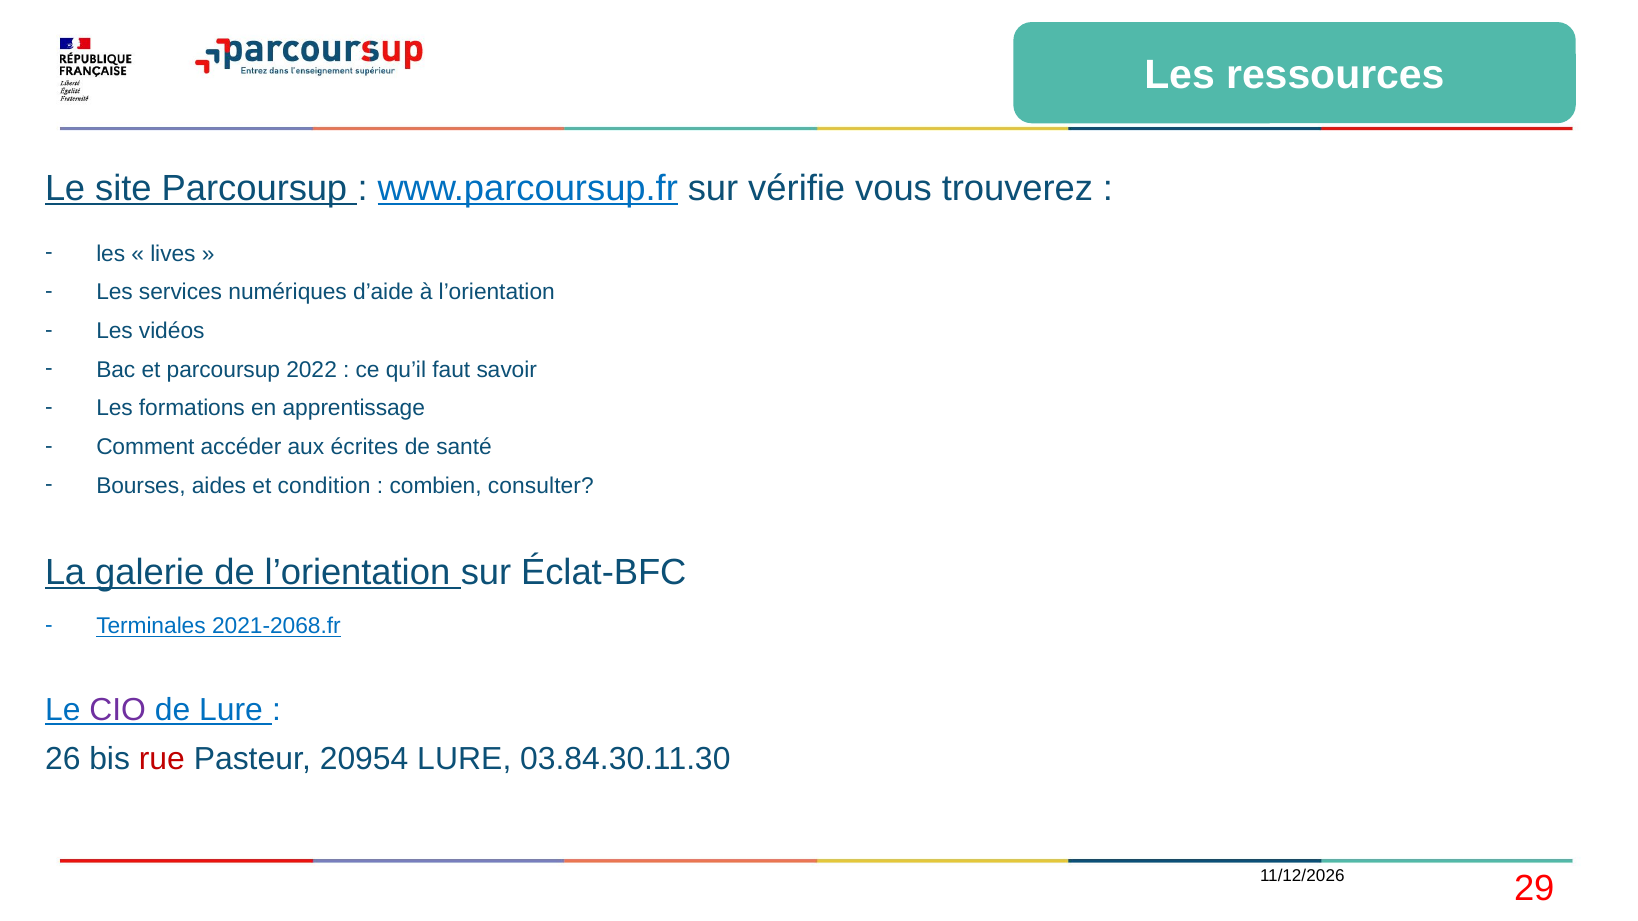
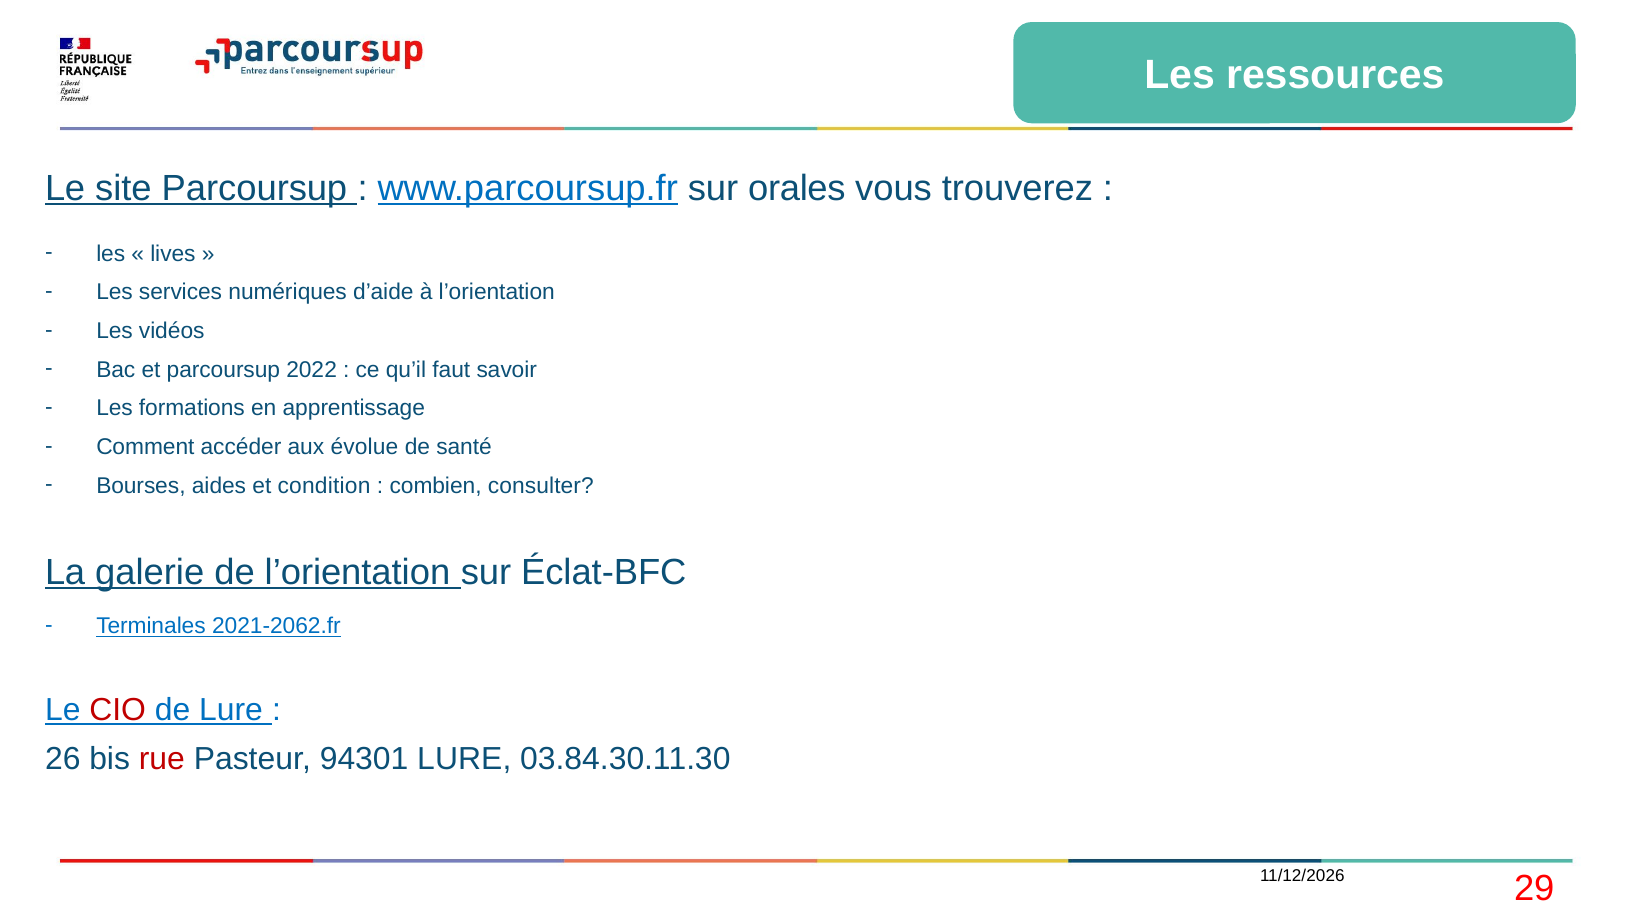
vérifie: vérifie -> orales (797, 188)
écrites: écrites -> évolue (364, 447)
2021-2068.fr: 2021-2068.fr -> 2021-2062.fr (276, 627)
CIO colour: purple -> red (118, 710)
20954: 20954 -> 94301 (364, 760)
